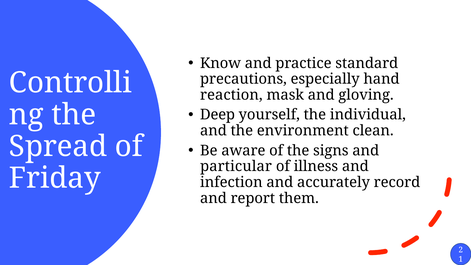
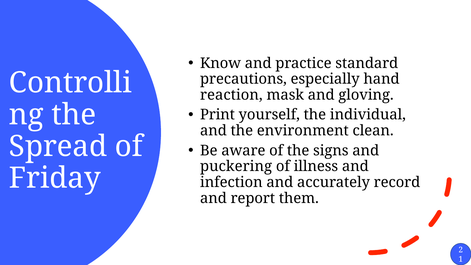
Deep: Deep -> Print (217, 115)
particular: particular -> puckering (236, 166)
